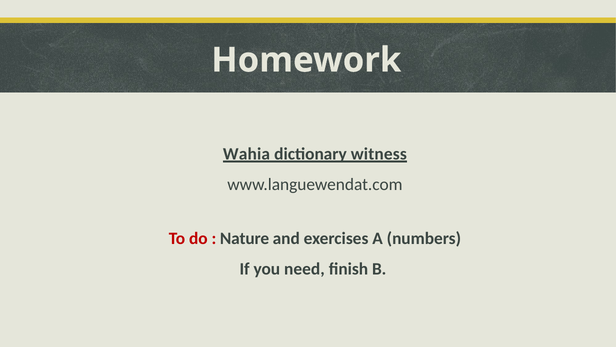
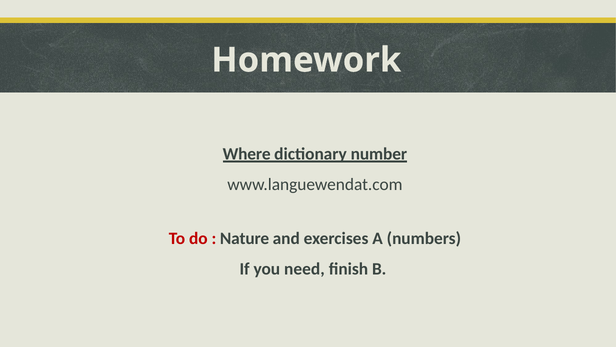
Wahia: Wahia -> Where (247, 154)
witness: witness -> number (379, 154)
